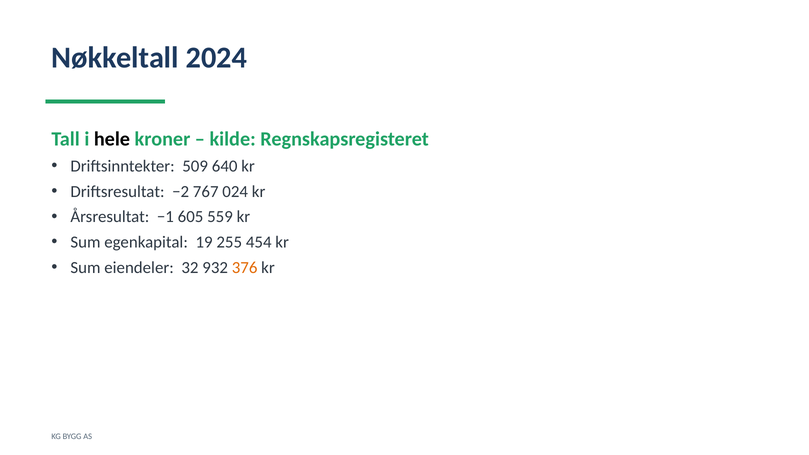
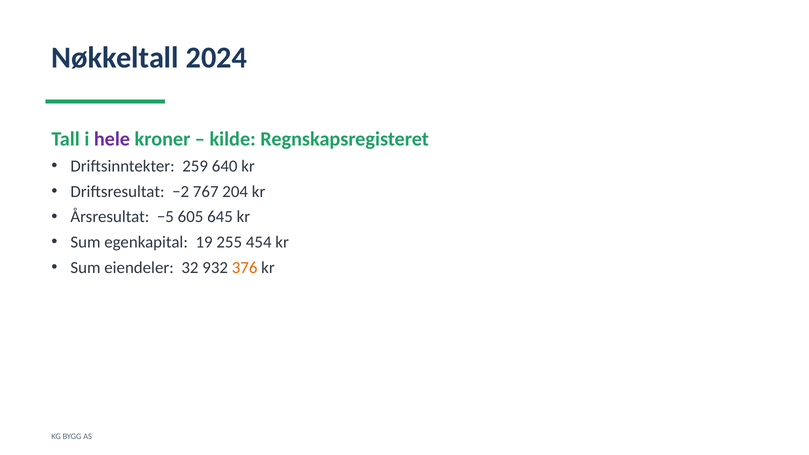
hele colour: black -> purple (112, 139)
509: 509 -> 259 (195, 166)
024: 024 -> 204 (235, 192)
−1: −1 -> −5 (165, 217)
559: 559 -> 645 (220, 217)
